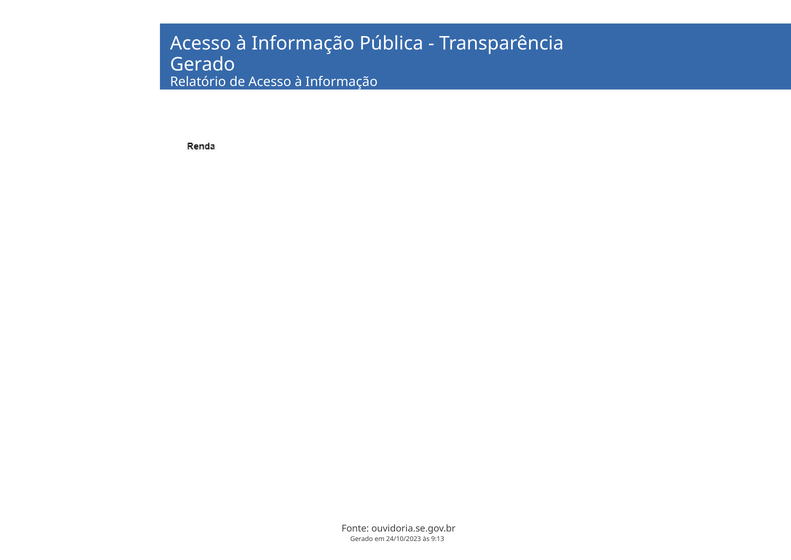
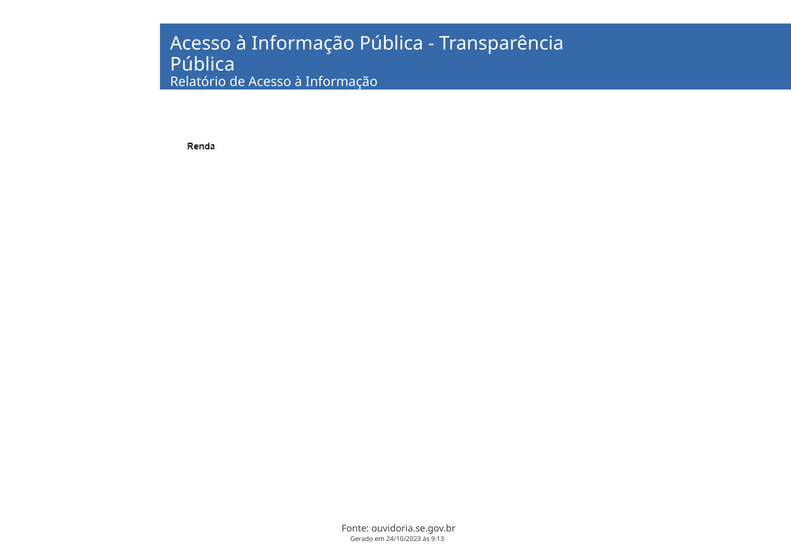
Gerado: Gerado -> Pública (202, 65)
